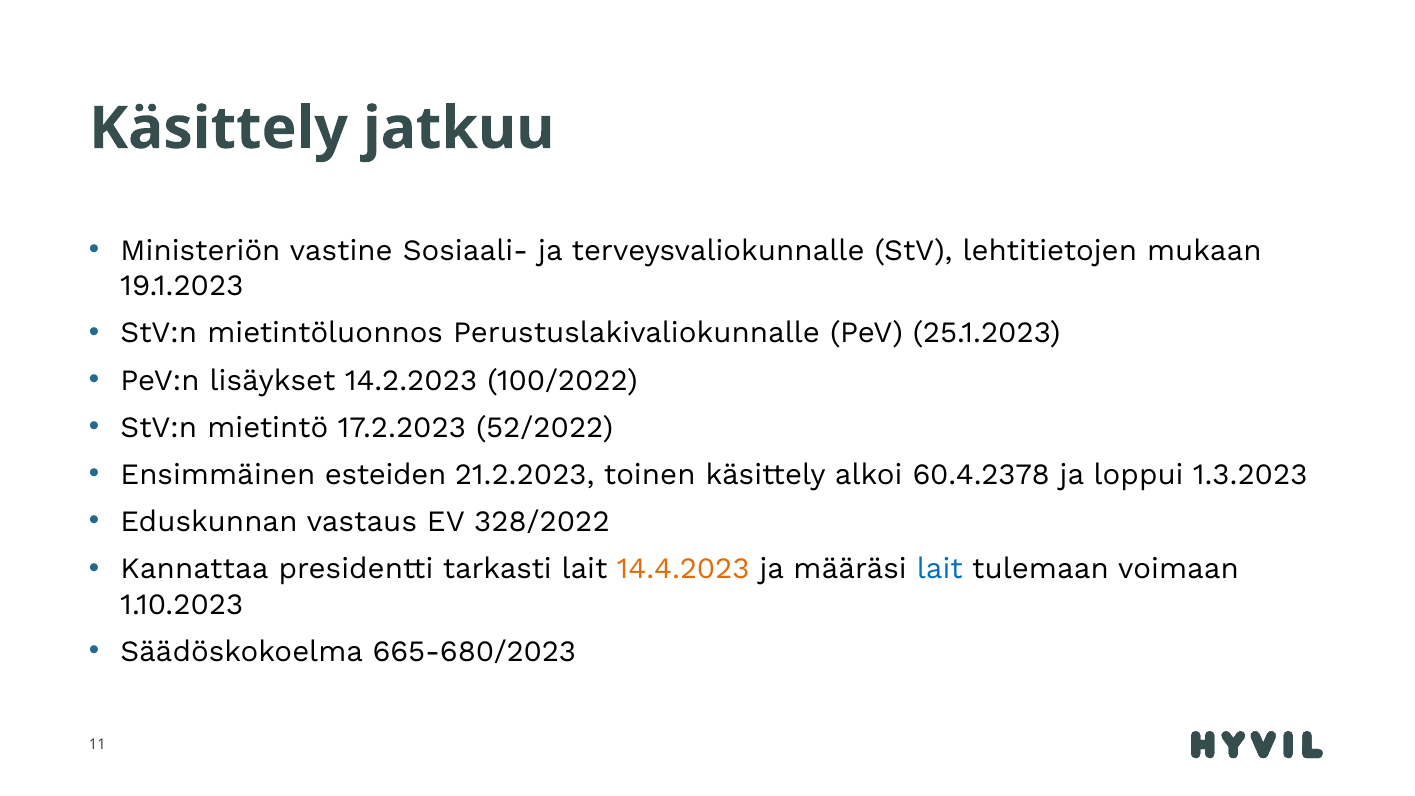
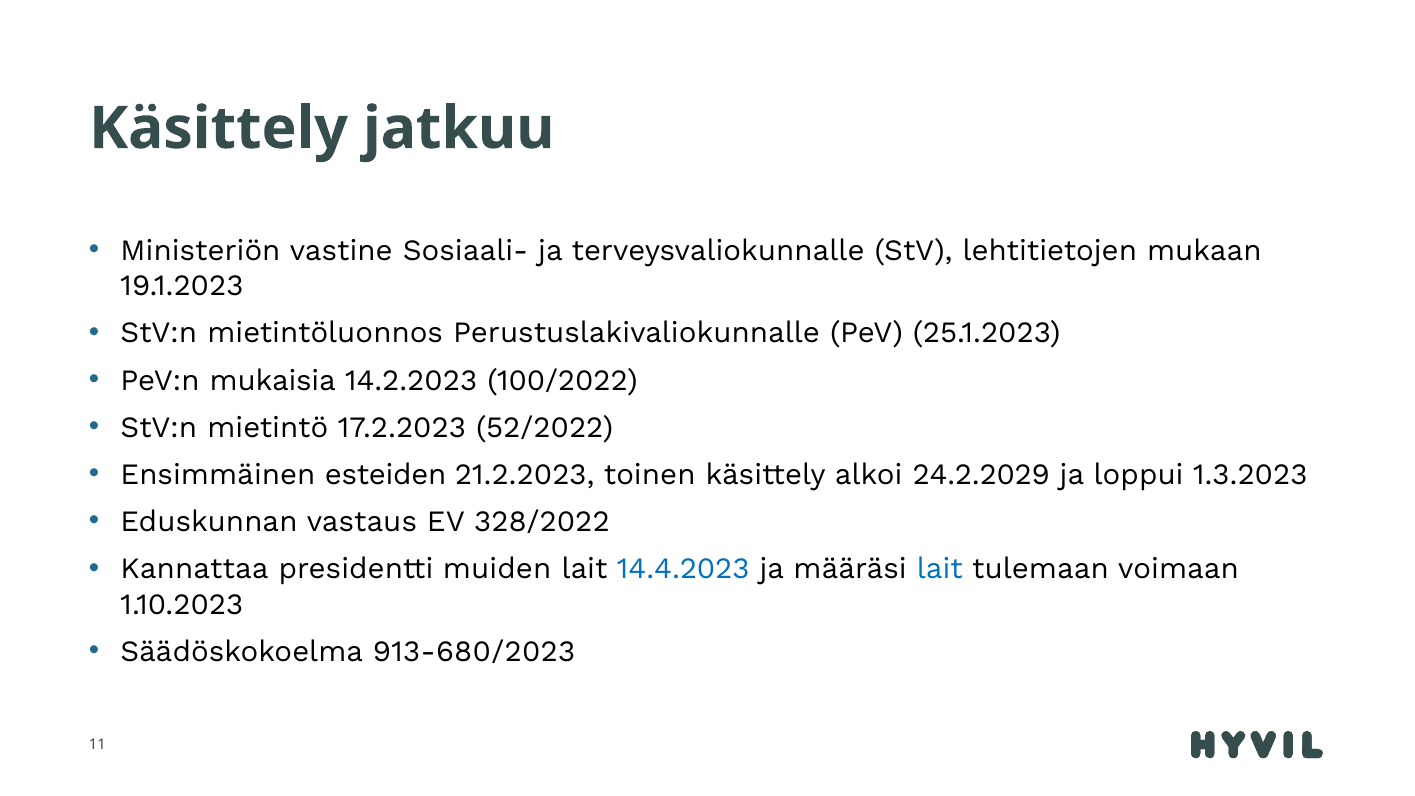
lisäykset: lisäykset -> mukaisia (273, 380)
60.4.2378: 60.4.2378 -> 24.2.2029 (981, 475)
tarkasti: tarkasti -> muiden (497, 569)
14.4.2023 colour: orange -> blue (683, 569)
665-680/2023: 665-680/2023 -> 913-680/2023 (474, 652)
